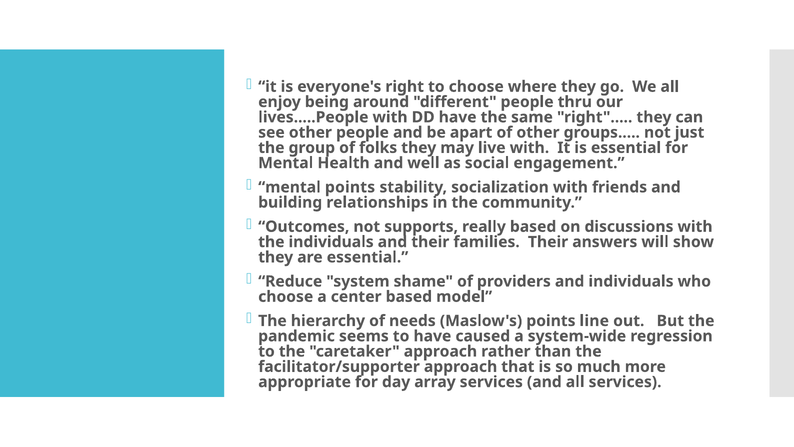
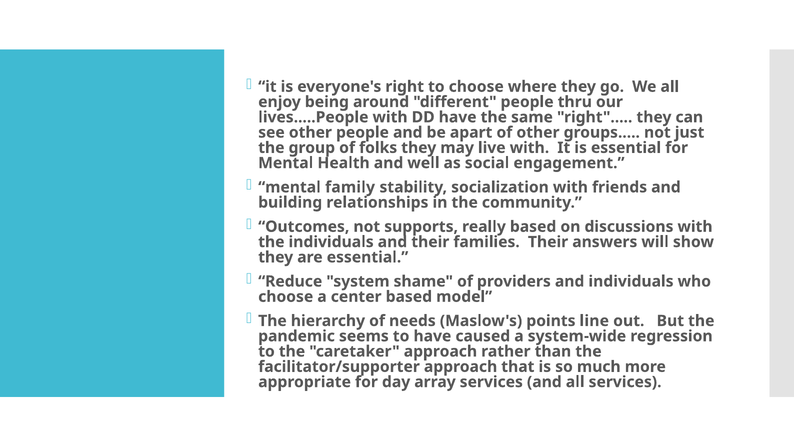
mental points: points -> family (350, 187)
